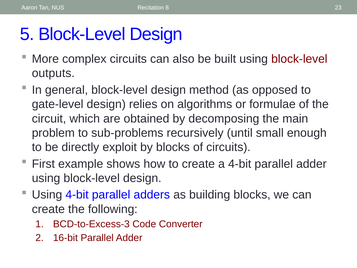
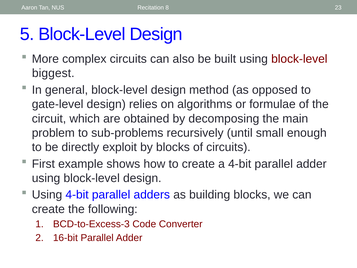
outputs: outputs -> biggest (53, 73)
